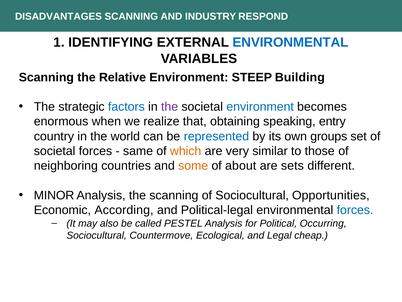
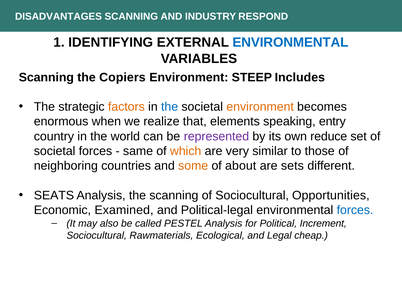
Relative: Relative -> Copiers (122, 77)
Building: Building -> Includes (300, 77)
factors colour: blue -> orange (126, 107)
the colour: purple -> blue (170, 107)
environment colour: blue -> orange (260, 107)
obtaining: obtaining -> elements (235, 121)
represented colour: blue -> purple (216, 136)
groups: groups -> reduce (329, 136)
MINOR: MINOR -> SEATS (54, 195)
According: According -> Examined (124, 210)
Occurring: Occurring -> Increment (323, 223)
Countermove: Countermove -> Rawmaterials (161, 235)
